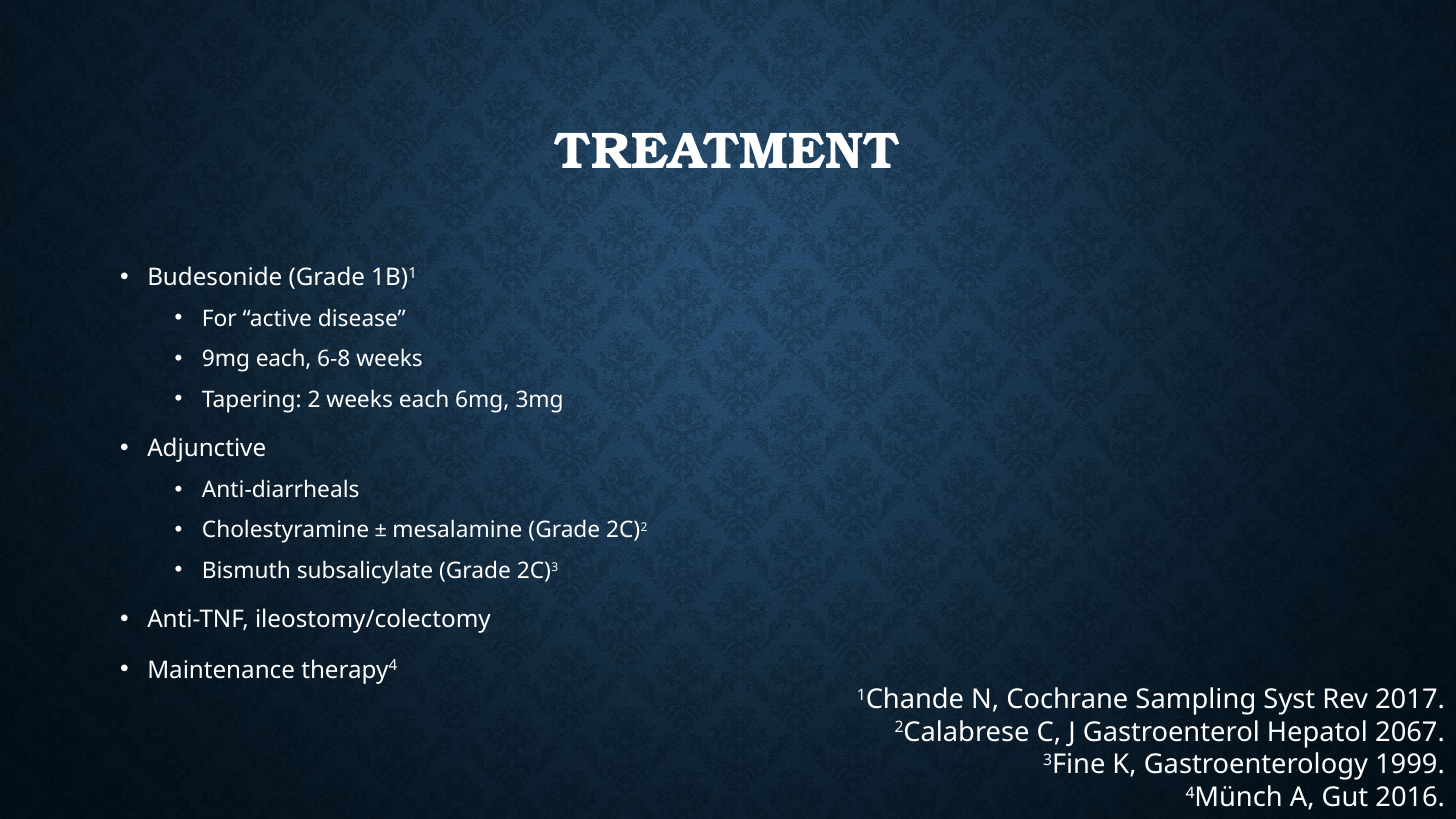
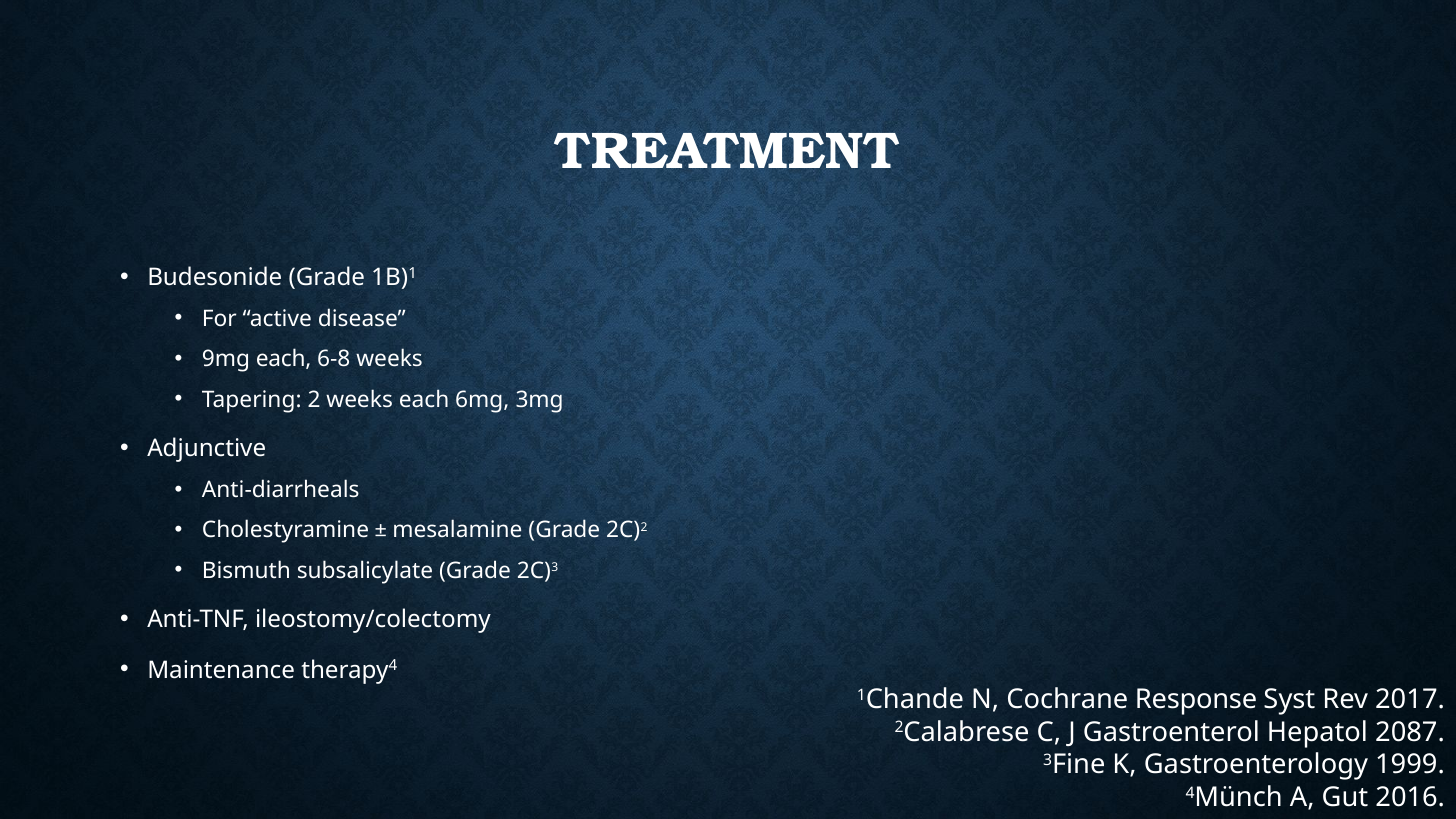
Sampling: Sampling -> Response (1196, 699)
2067: 2067 -> 2087 (1410, 732)
